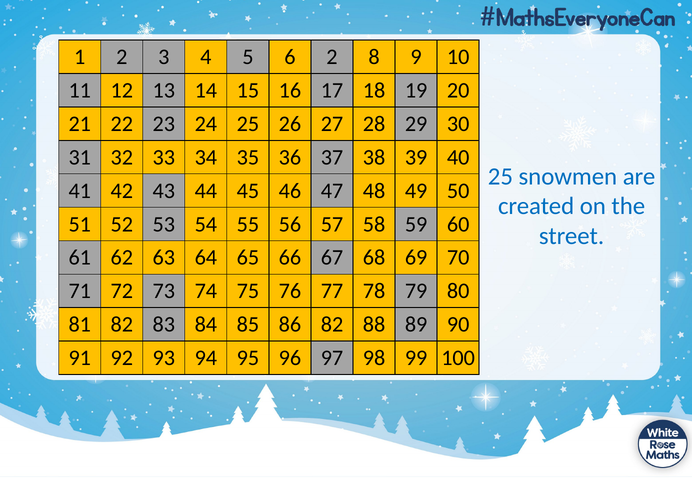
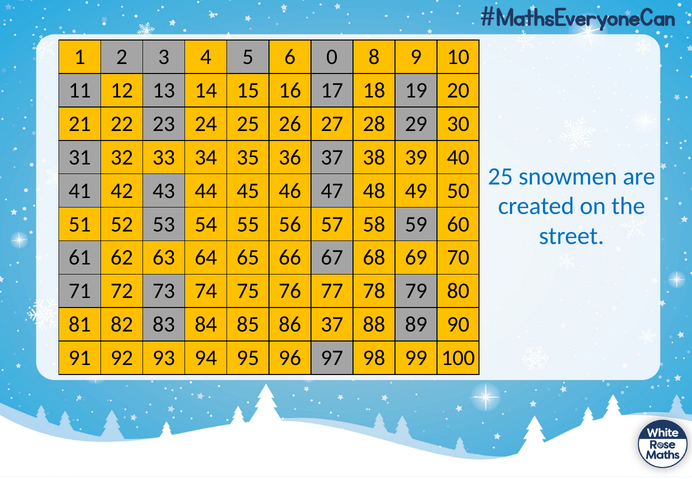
6 2: 2 -> 0 (332, 57)
86 82: 82 -> 37 (332, 325)
